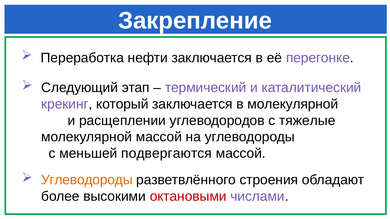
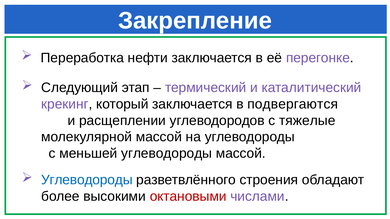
в молекулярной: молекулярной -> подвергаются (293, 104)
меньшей подвергаются: подвергаются -> углеводороды (167, 154)
Углеводороды colour: orange -> blue (87, 180)
